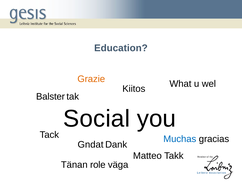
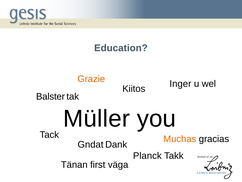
What: What -> Inger (180, 84)
Social: Social -> Müller (97, 118)
Muchas colour: blue -> orange (180, 139)
Matteo: Matteo -> Planck (147, 155)
role: role -> first (98, 164)
